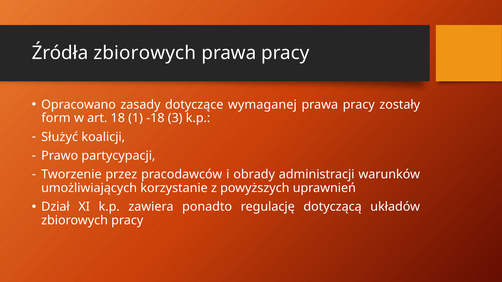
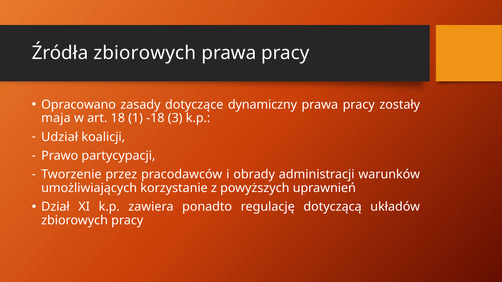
wymaganej: wymaganej -> dynamiczny (262, 105)
form: form -> maja (56, 118)
Służyć: Służyć -> Udział (60, 137)
